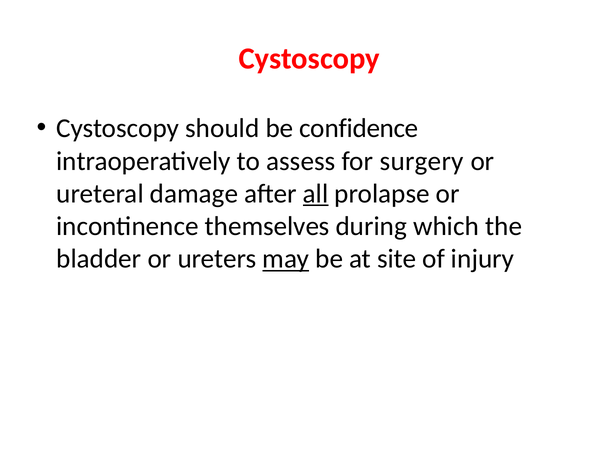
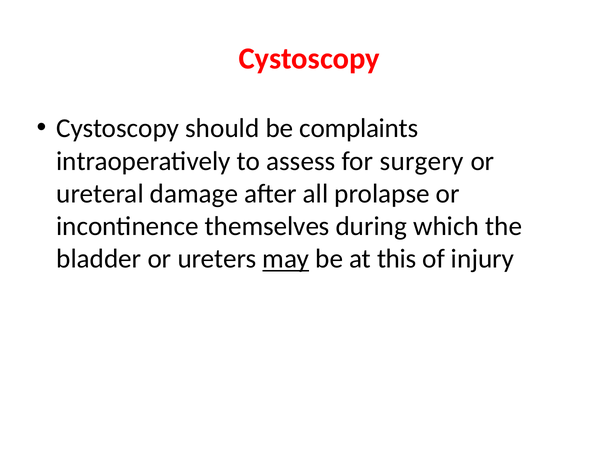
confidence: confidence -> complaints (359, 128)
all underline: present -> none (316, 194)
site: site -> this (397, 259)
